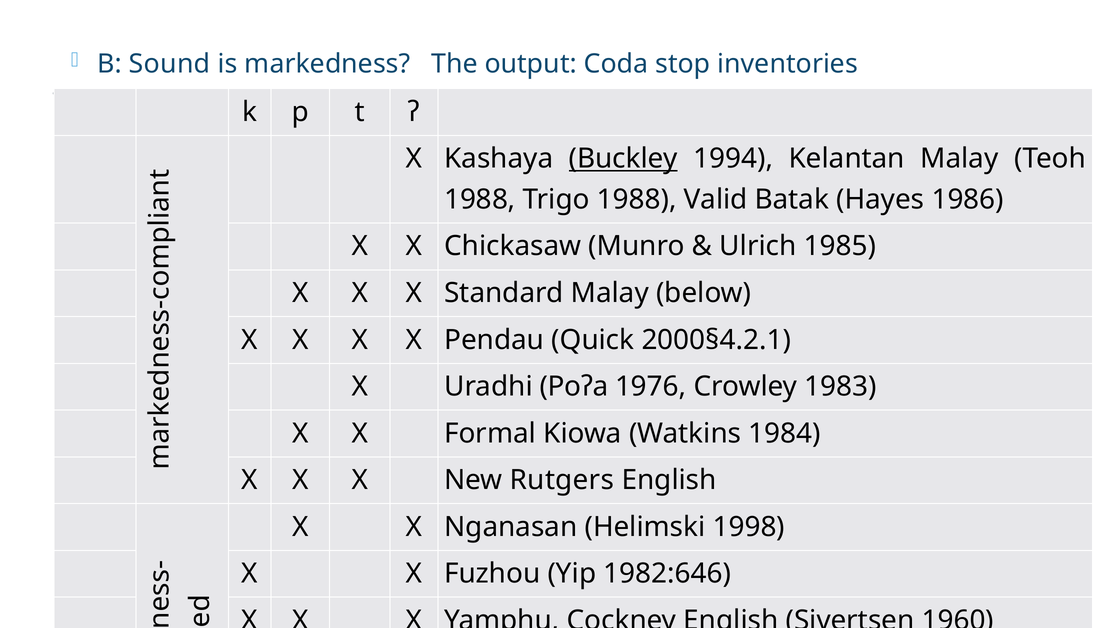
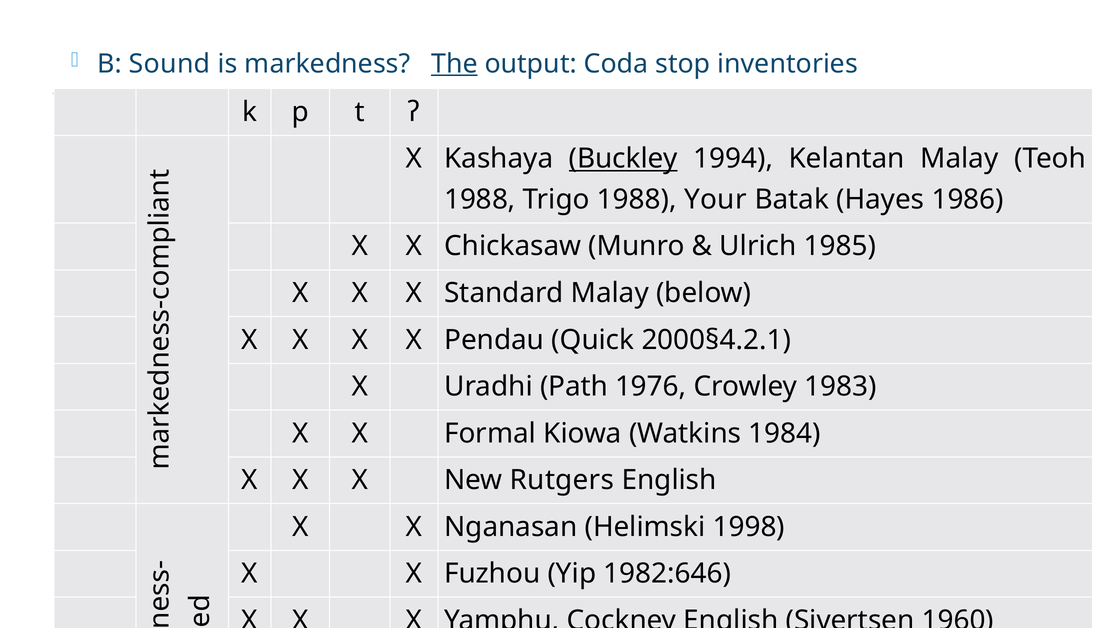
The underline: none -> present (454, 64)
Valid: Valid -> Your (715, 200)
Poʔa: Poʔa -> Path (574, 387)
